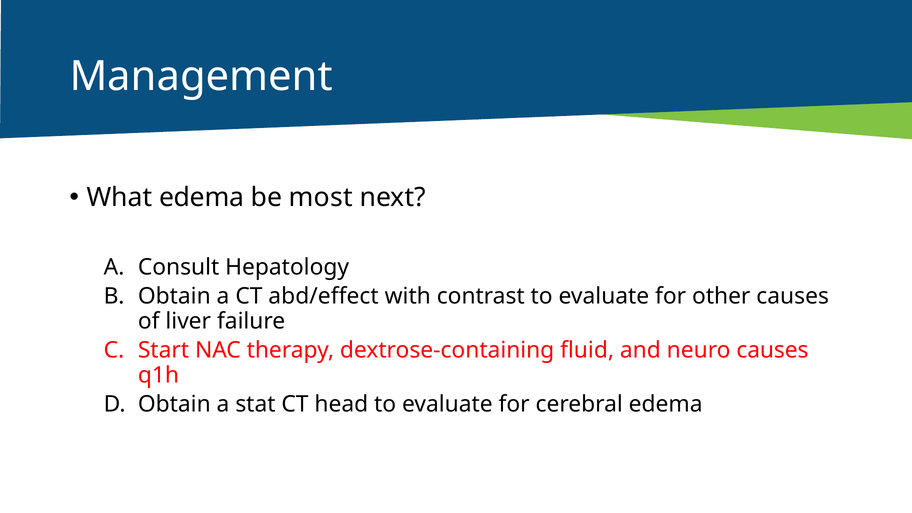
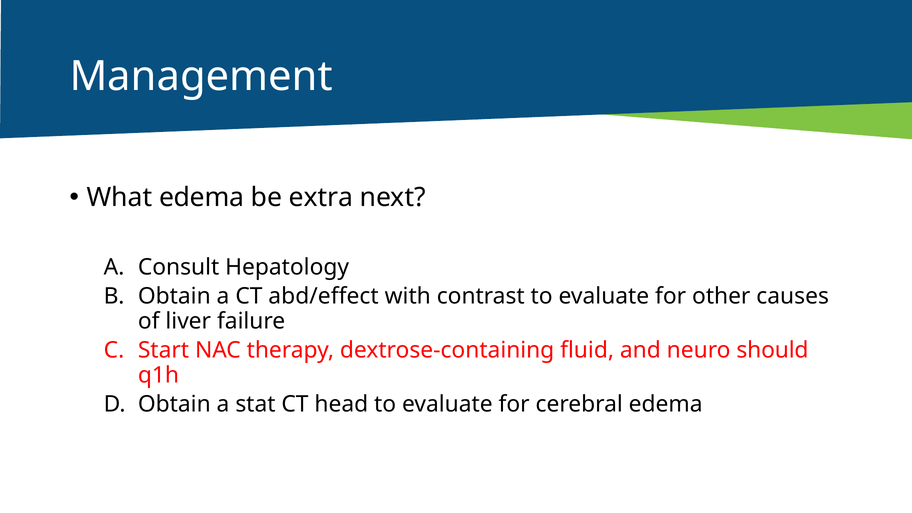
most: most -> extra (321, 197)
neuro causes: causes -> should (772, 350)
